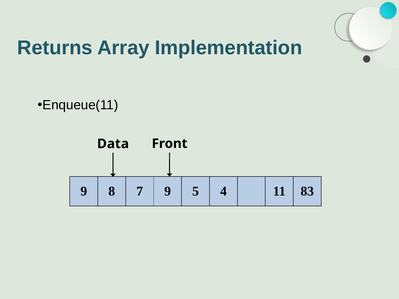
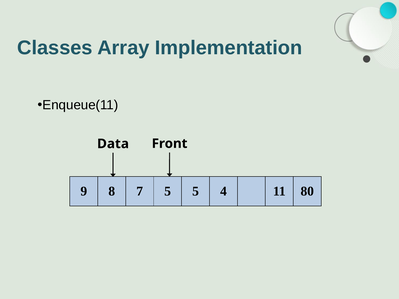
Returns: Returns -> Classes (55, 48)
7 9: 9 -> 5 (168, 192)
83: 83 -> 80 (307, 192)
